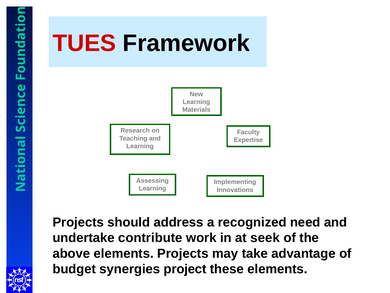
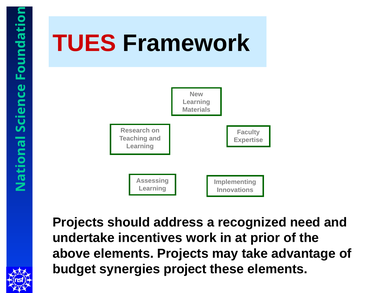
contribute: contribute -> incentives (150, 237)
seek: seek -> prior (265, 237)
